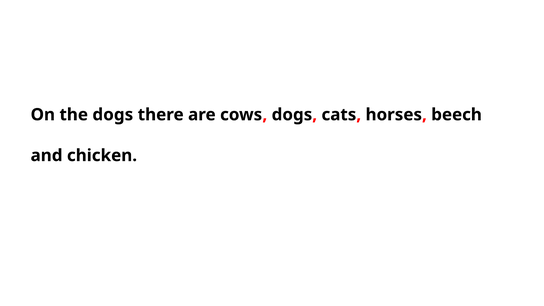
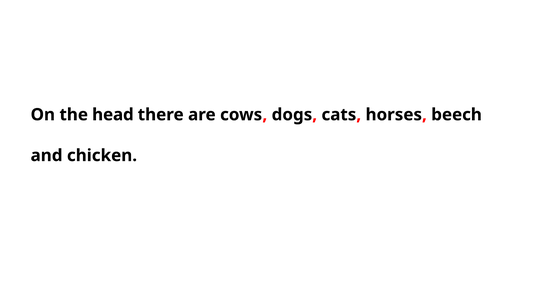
the dogs: dogs -> head (113, 115)
